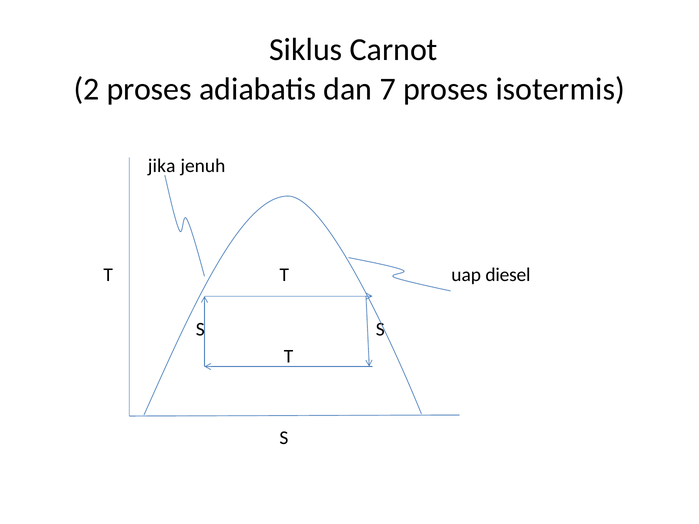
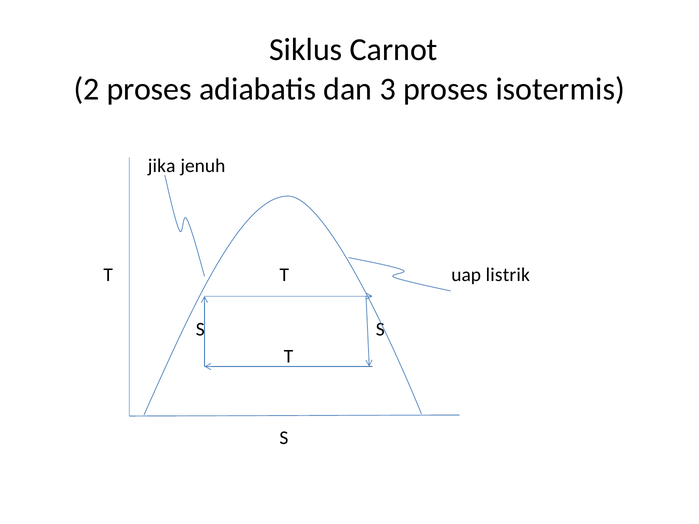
7: 7 -> 3 (388, 89)
diesel: diesel -> listrik (508, 275)
